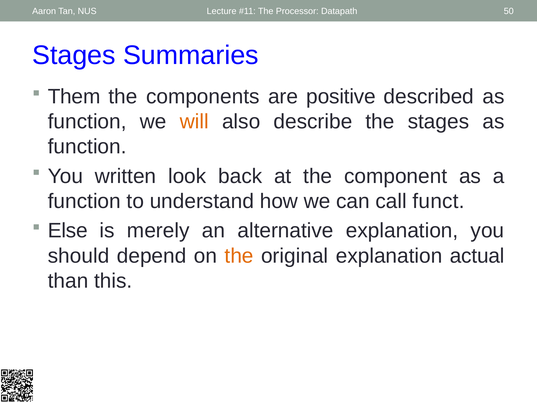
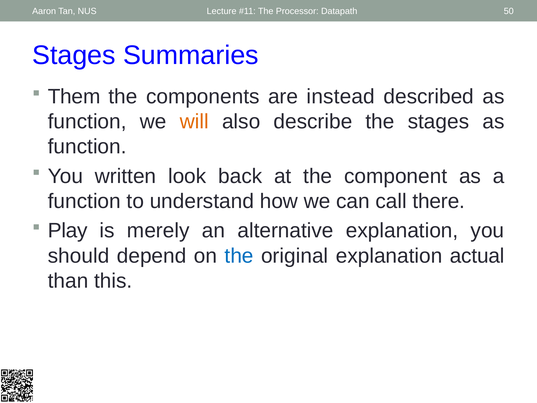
positive: positive -> instead (341, 97)
funct: funct -> there (439, 201)
Else: Else -> Play (68, 231)
the colour: orange -> blue (239, 256)
